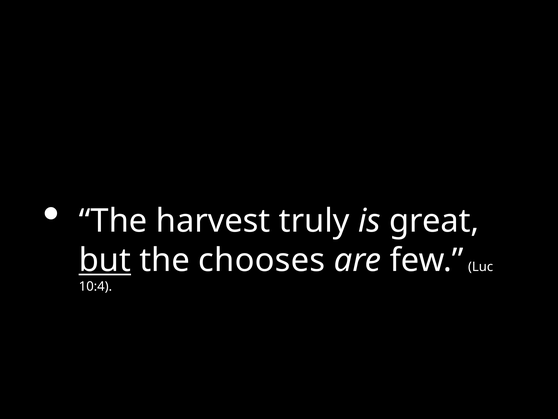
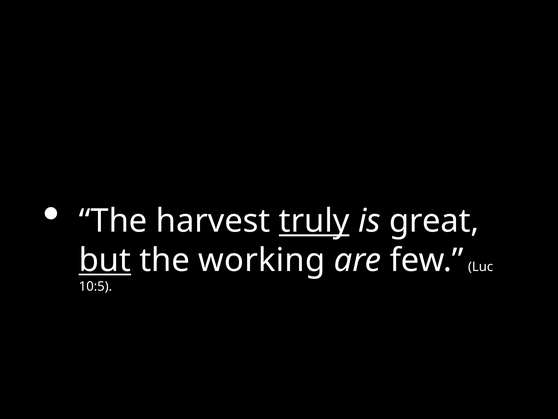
truly underline: none -> present (314, 221)
chooses: chooses -> working (262, 260)
10:4: 10:4 -> 10:5 (95, 286)
